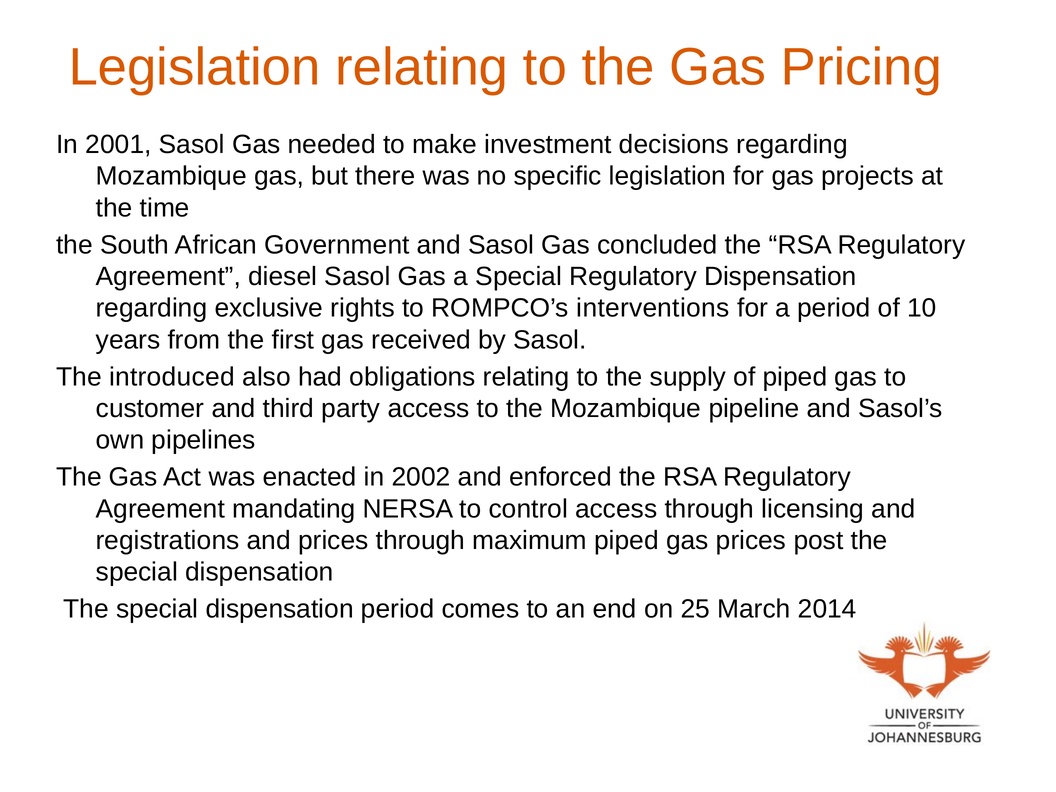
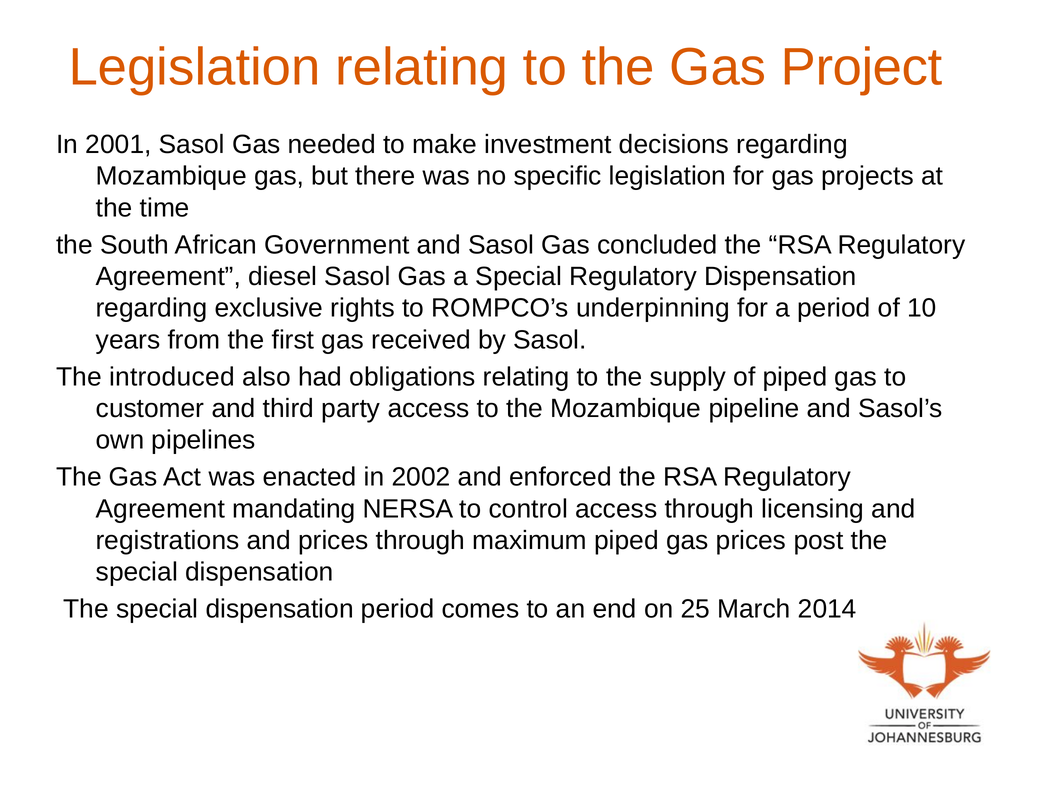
Pricing: Pricing -> Project (862, 67)
interventions: interventions -> underpinning (653, 308)
